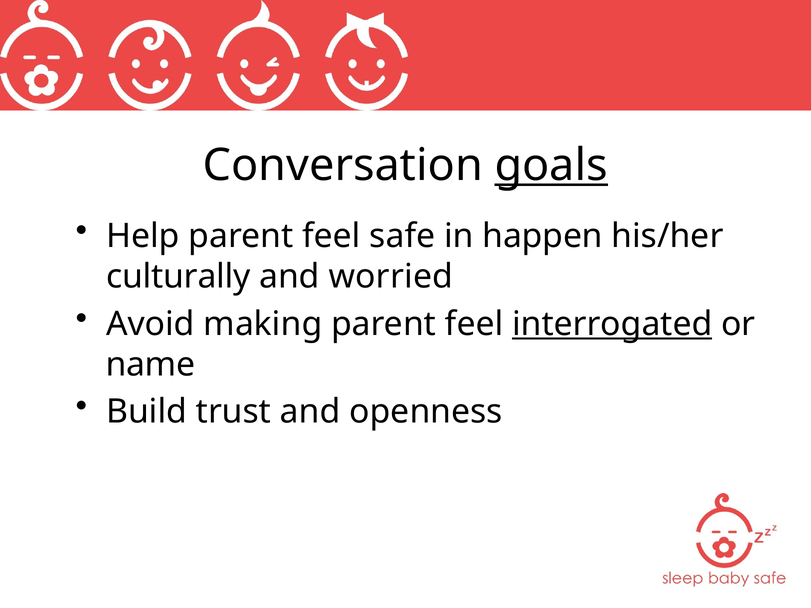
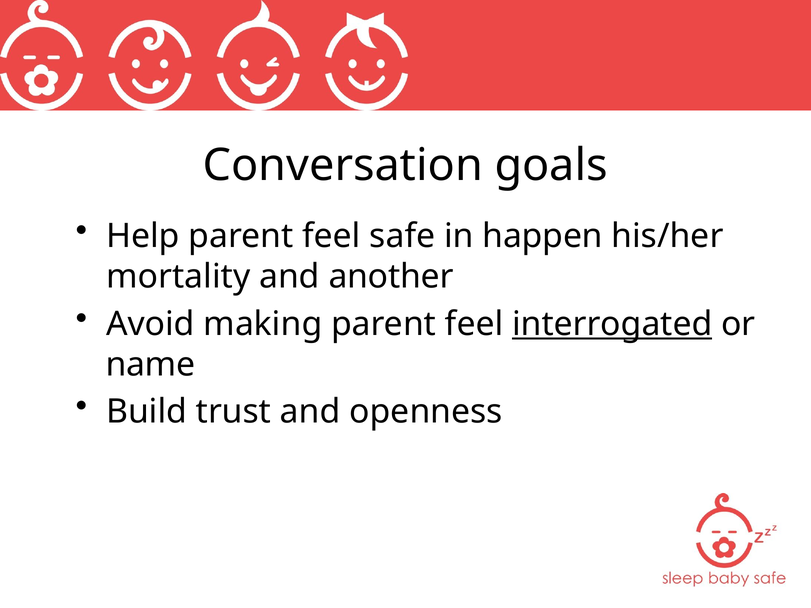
goals underline: present -> none (551, 165)
culturally: culturally -> mortality (178, 277)
worried: worried -> another (391, 277)
